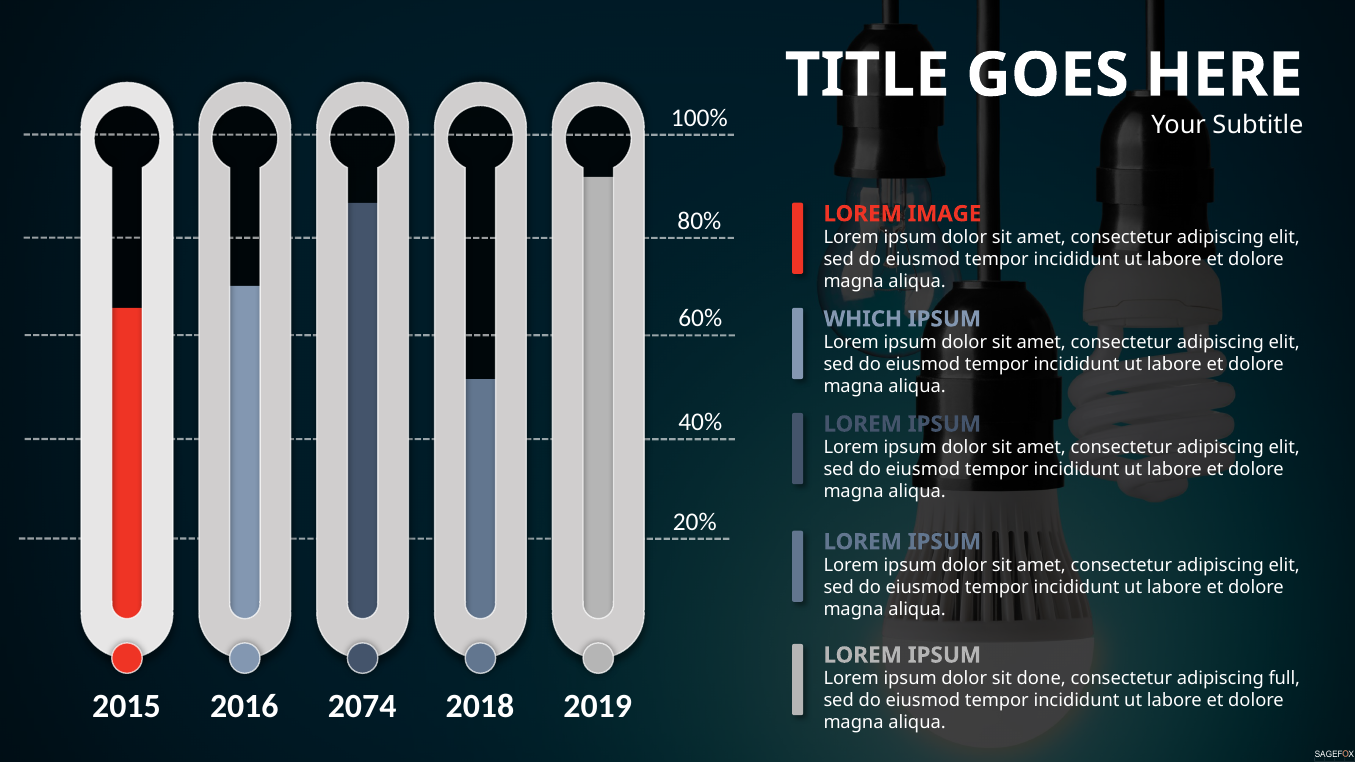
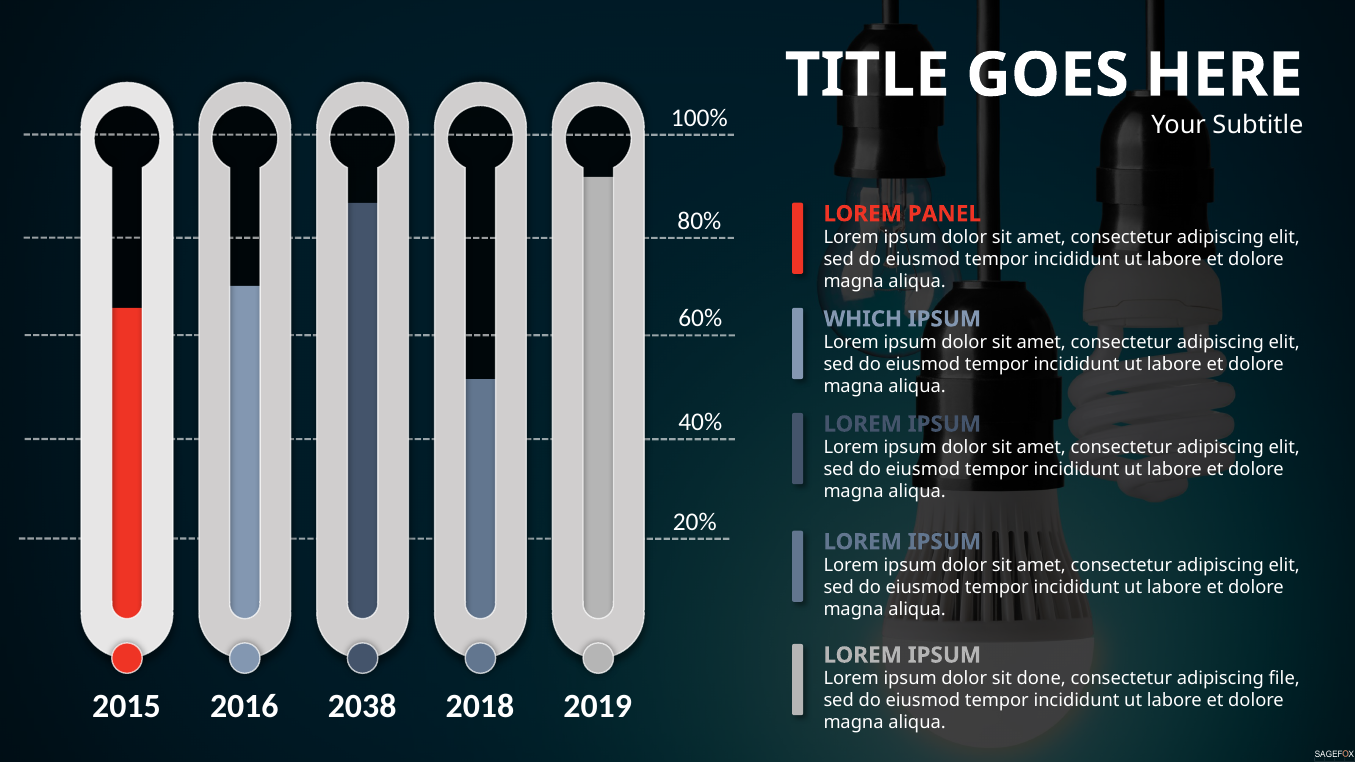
IMAGE: IMAGE -> PANEL (944, 214)
full: full -> file (1284, 679)
2074: 2074 -> 2038 (362, 707)
